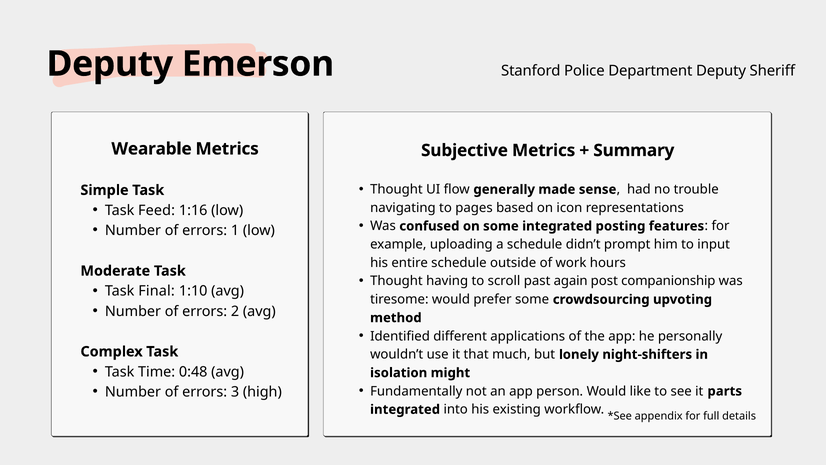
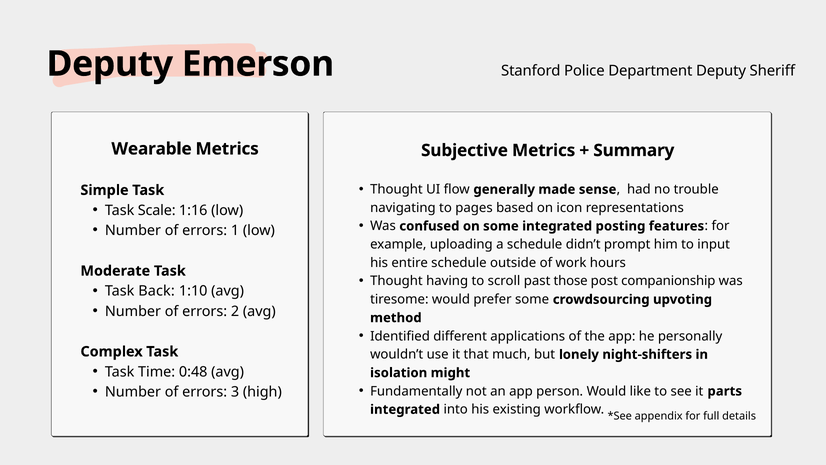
Feed: Feed -> Scale (157, 210)
again: again -> those (571, 281)
Final: Final -> Back (157, 291)
